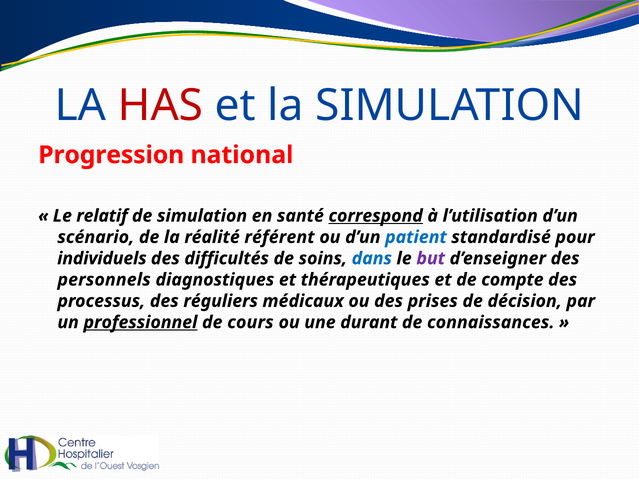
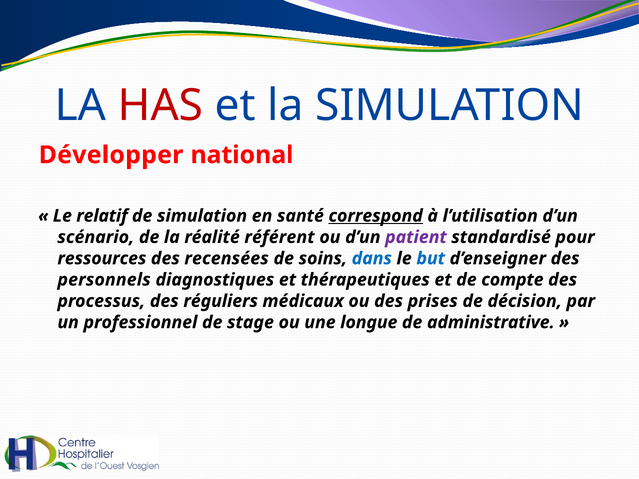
Progression: Progression -> Développer (111, 155)
patient colour: blue -> purple (416, 237)
individuels: individuels -> ressources (102, 259)
difficultés: difficultés -> recensées (227, 259)
but colour: purple -> blue (431, 259)
professionnel underline: present -> none (140, 322)
cours: cours -> stage (250, 322)
durant: durant -> longue (369, 322)
connaissances: connaissances -> administrative (491, 322)
